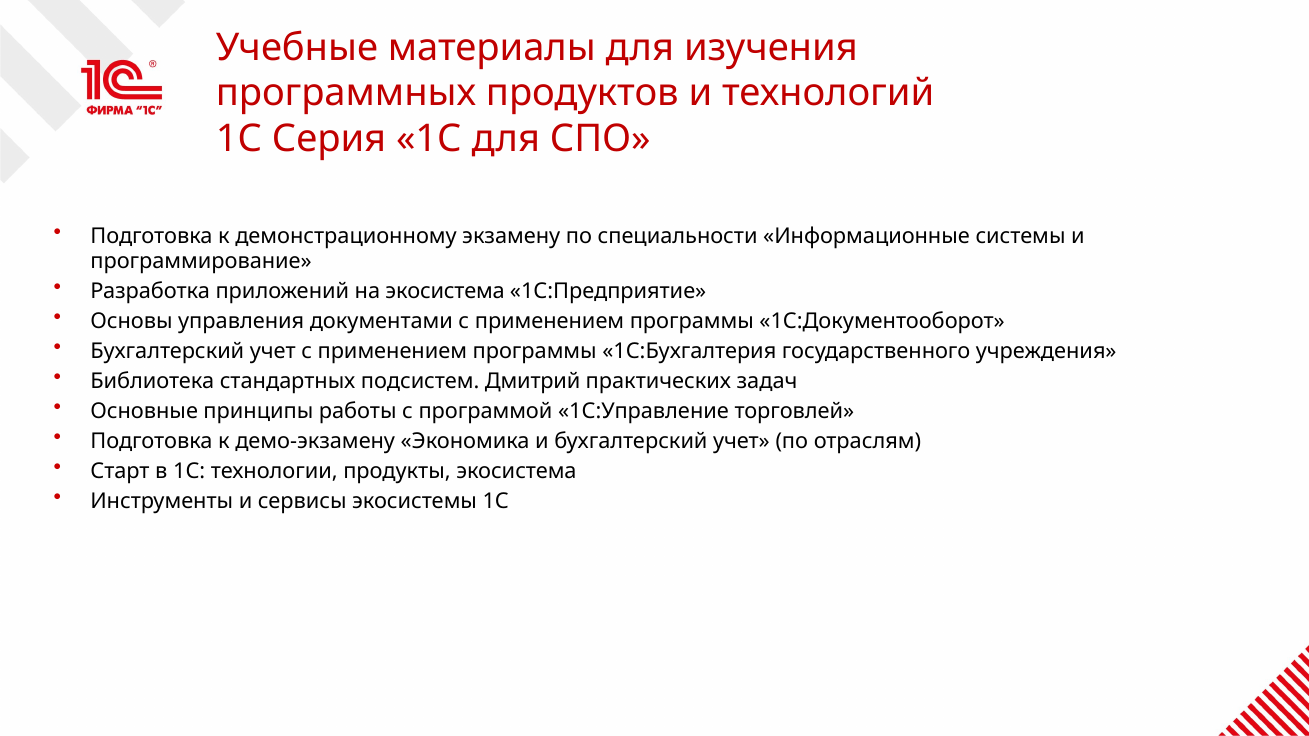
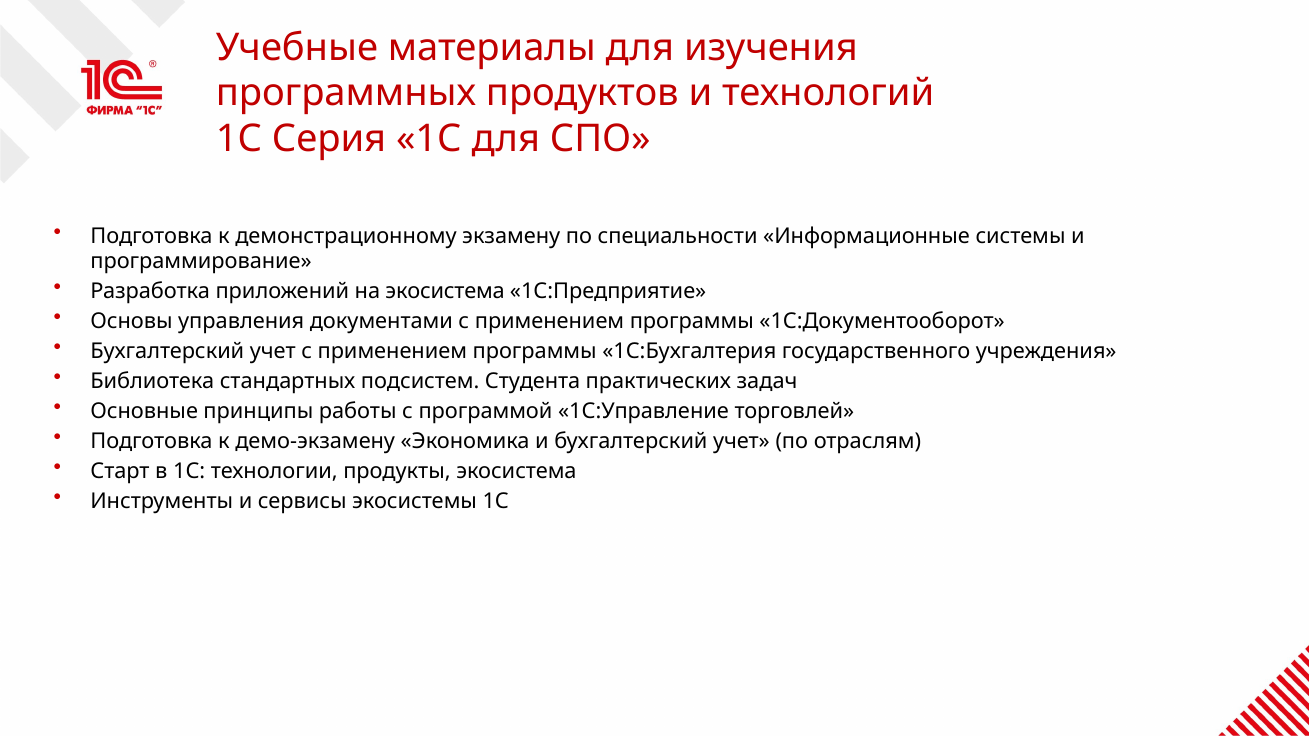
Дмитрий: Дмитрий -> Студента (533, 381)
